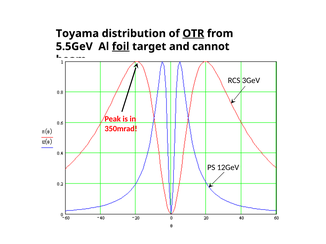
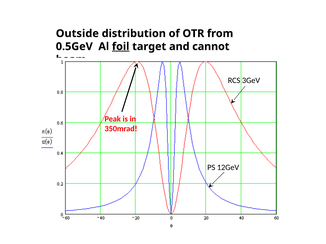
Toyama: Toyama -> Outside (77, 34)
OTR underline: present -> none (193, 34)
5.5GeV: 5.5GeV -> 0.5GeV (74, 47)
